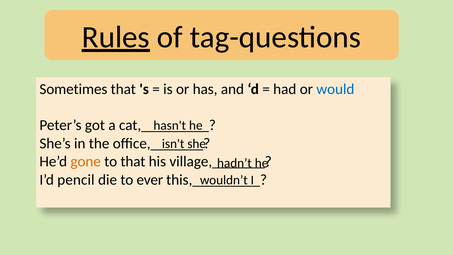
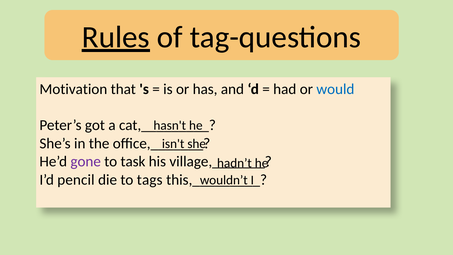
Sometimes: Sometimes -> Motivation (73, 89)
gone colour: orange -> purple (86, 161)
to that: that -> task (133, 161)
ever: ever -> tags (150, 180)
